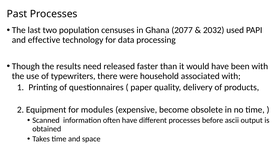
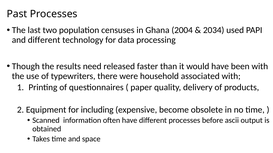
2077: 2077 -> 2004 (182, 30)
2032: 2032 -> 2034 (214, 30)
and effective: effective -> different (44, 40)
modules: modules -> including (97, 110)
